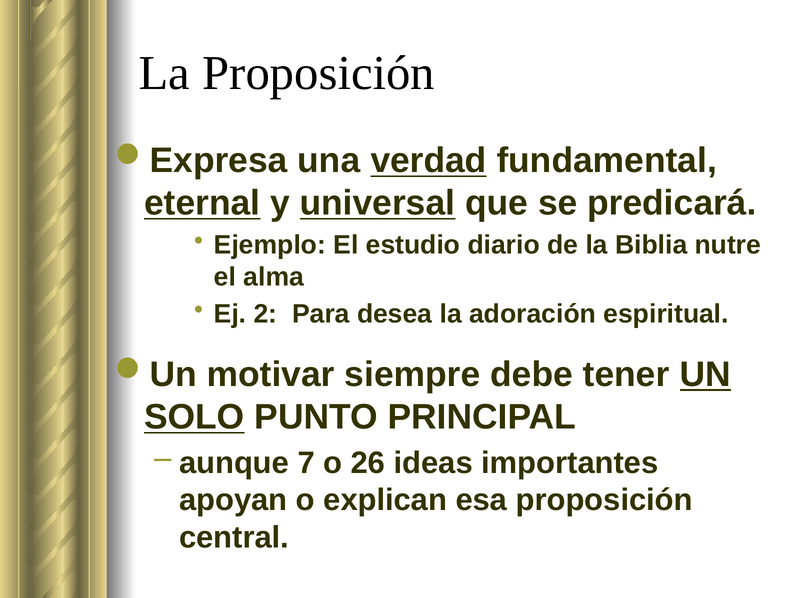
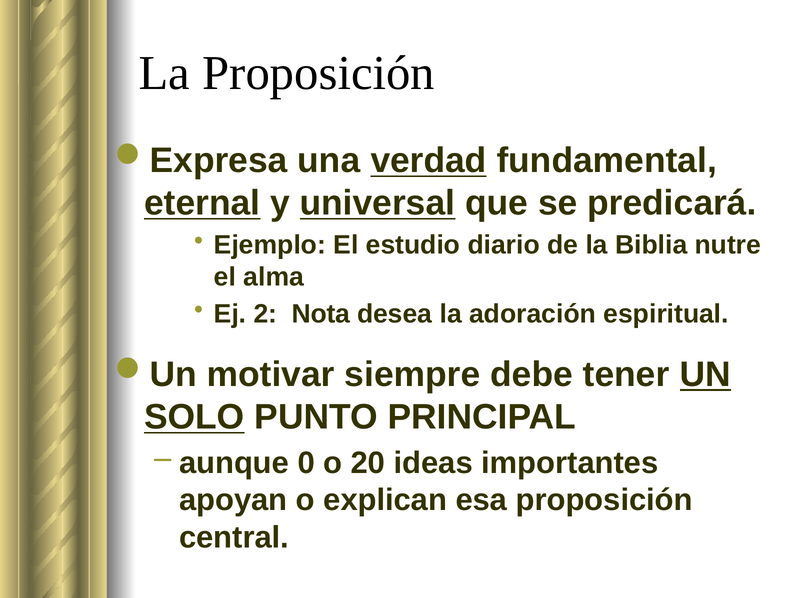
Para: Para -> Nota (321, 314)
7: 7 -> 0 (306, 463)
26: 26 -> 20 (368, 463)
